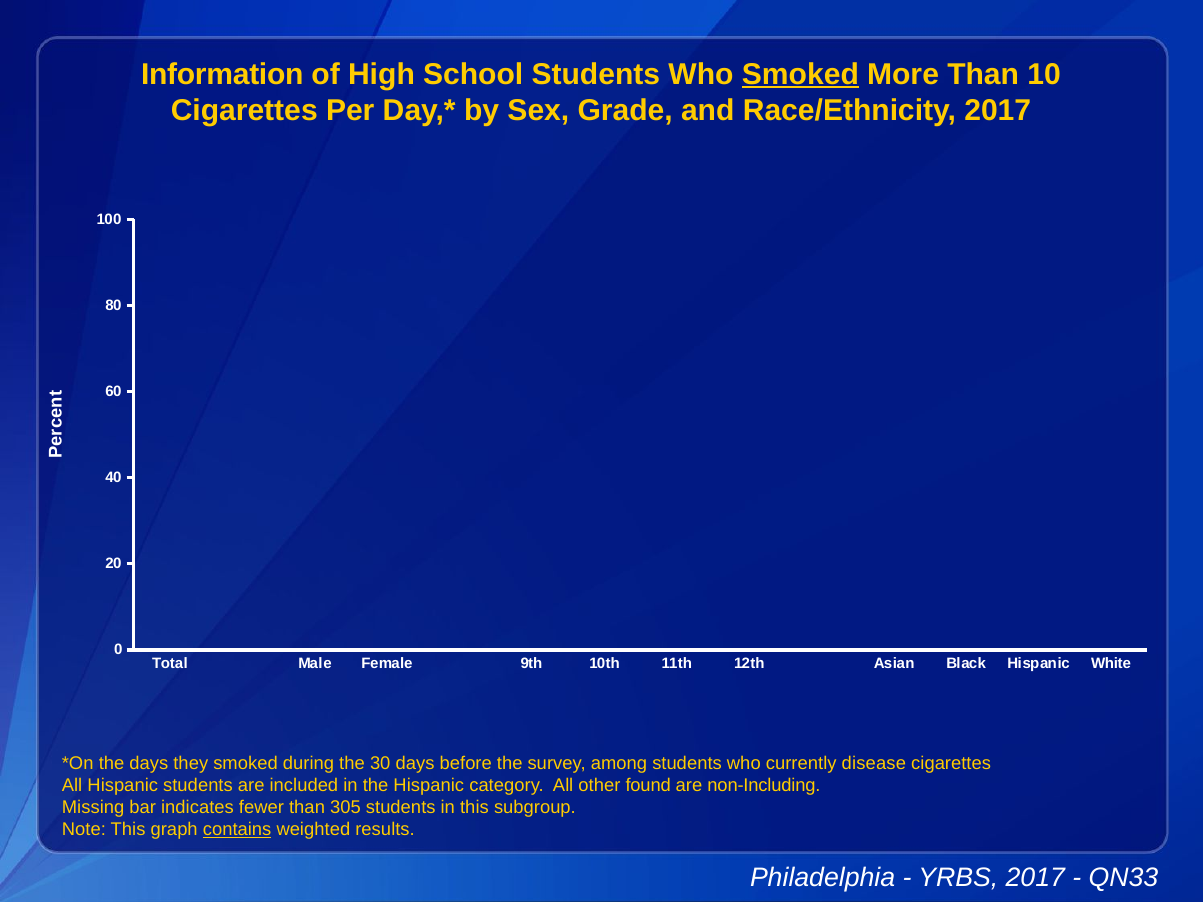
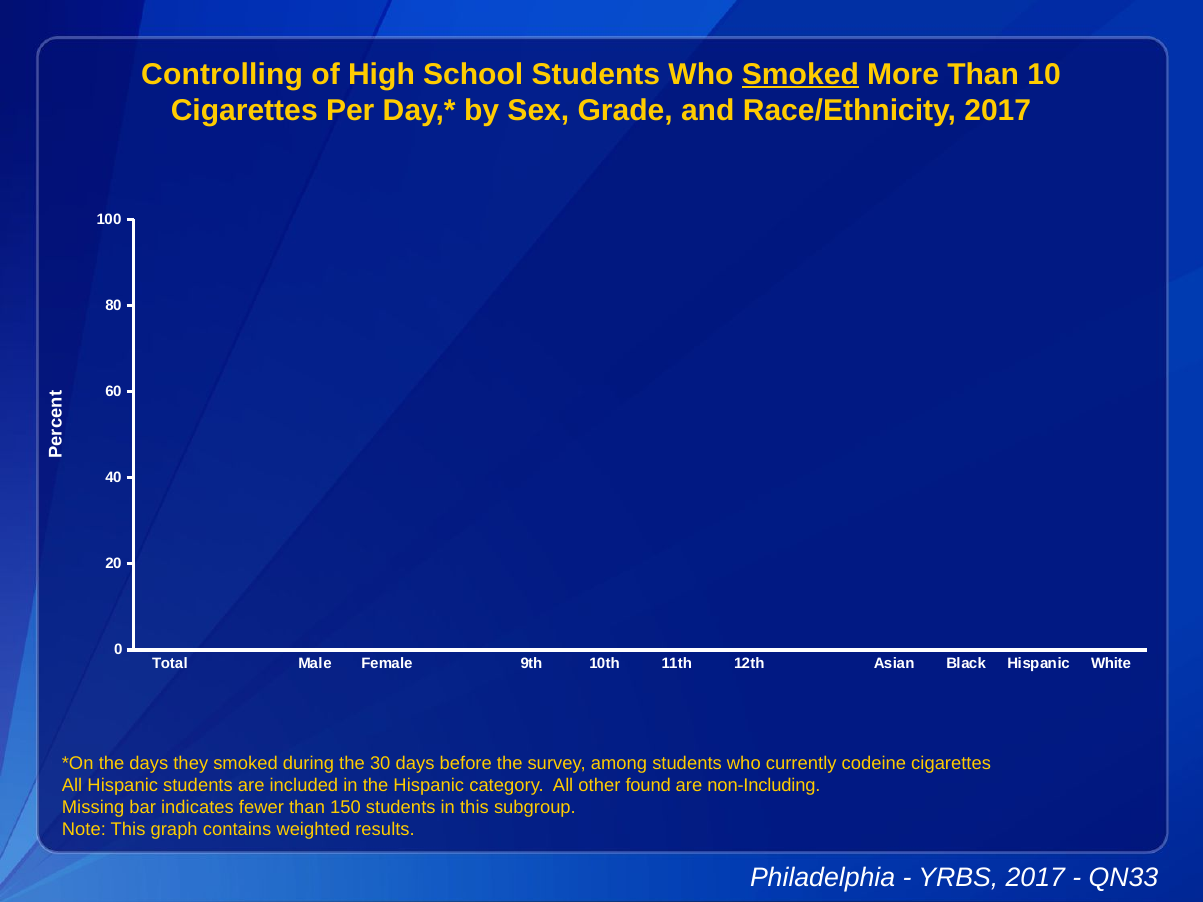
Information: Information -> Controlling (222, 74)
disease: disease -> codeine (874, 764)
305: 305 -> 150 (345, 808)
contains underline: present -> none (237, 830)
